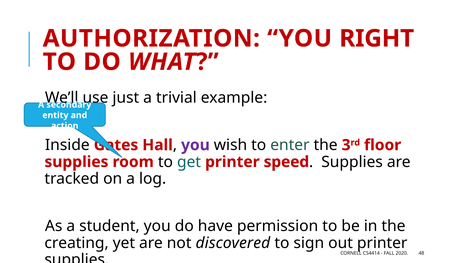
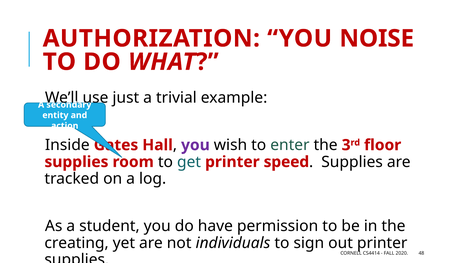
RIGHT: RIGHT -> NOISE (377, 38)
discovered: discovered -> individuals (233, 243)
